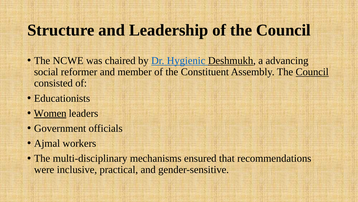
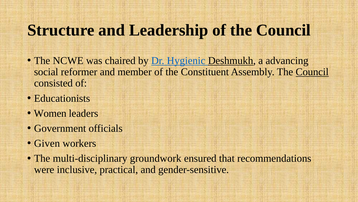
Women underline: present -> none (50, 113)
Ajmal: Ajmal -> Given (47, 143)
mechanisms: mechanisms -> groundwork (156, 158)
